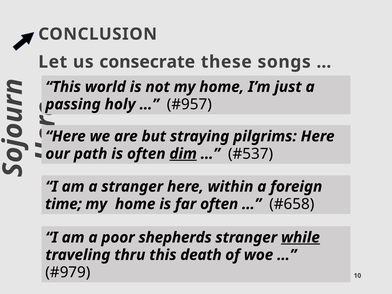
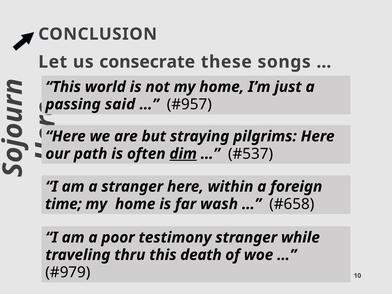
holy: holy -> said (120, 104)
far often: often -> wash (219, 204)
shepherds: shepherds -> testimony (175, 237)
while underline: present -> none (300, 237)
